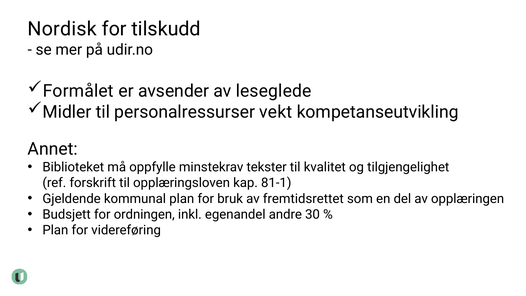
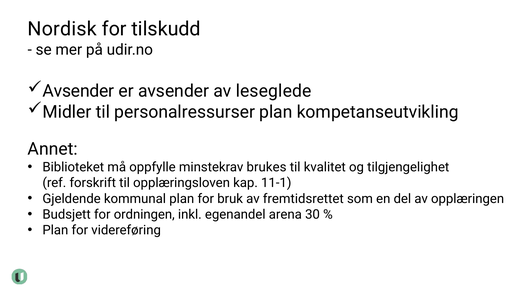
Formålet: Formålet -> Avsender (78, 91)
personalressurser vekt: vekt -> plan (276, 112)
tekster: tekster -> brukes (267, 167)
81-1: 81-1 -> 11-1 (276, 183)
andre: andre -> arena (285, 214)
